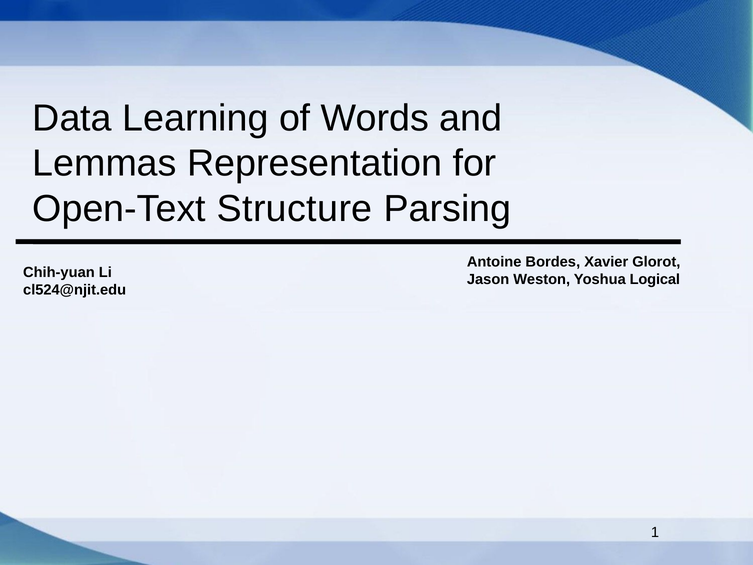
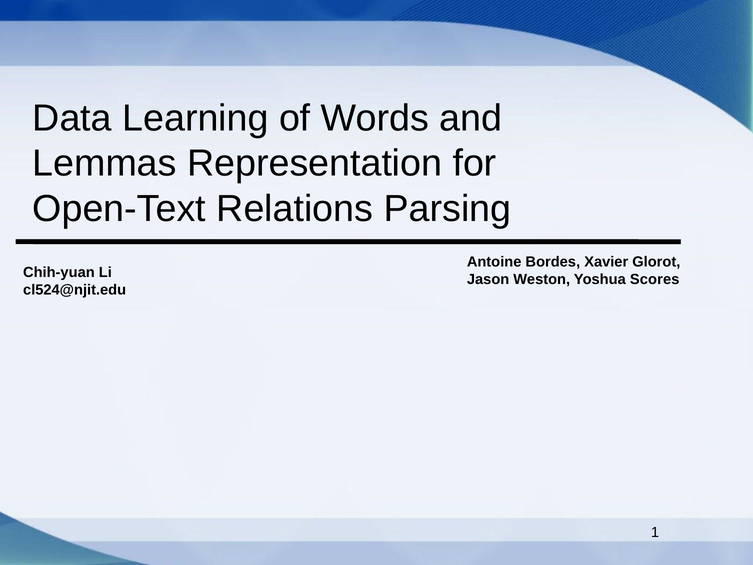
Structure: Structure -> Relations (295, 209)
Logical: Logical -> Scores (655, 279)
